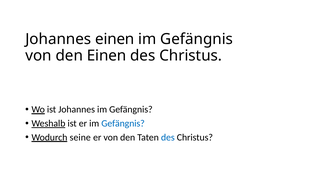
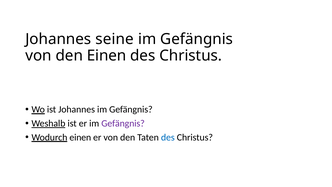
Johannes einen: einen -> seine (115, 39)
Gefängnis colour: blue -> purple (123, 123)
Wodurch seine: seine -> einen (80, 137)
